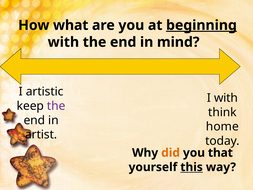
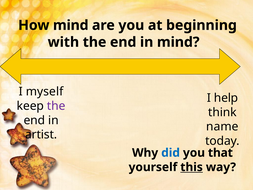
How what: what -> mind (71, 25)
beginning underline: present -> none (201, 25)
artistic: artistic -> myself (45, 91)
I with: with -> help (226, 98)
home: home -> name (222, 126)
did colour: orange -> blue (171, 153)
